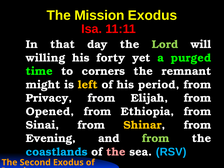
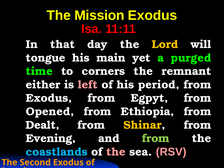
Lord colour: light green -> yellow (165, 44)
willing: willing -> tongue (46, 58)
forty: forty -> main (111, 58)
might: might -> either (43, 85)
left colour: yellow -> pink (88, 85)
Privacy: Privacy -> Exodus (49, 98)
Elijah: Elijah -> Egpyt (149, 98)
Sinai: Sinai -> Dealt (43, 125)
RSV colour: light blue -> pink (171, 152)
